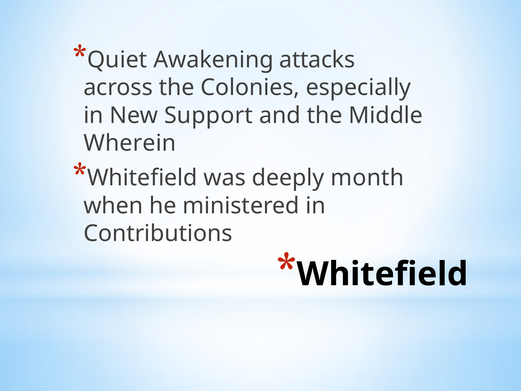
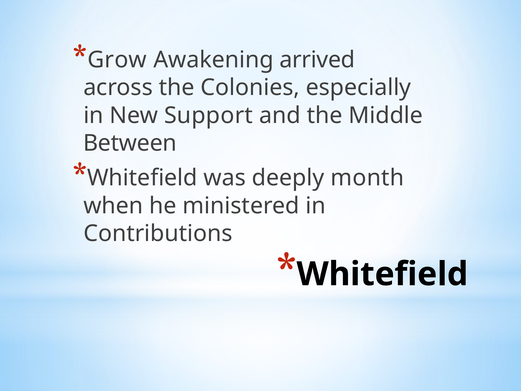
Quiet: Quiet -> Grow (117, 60)
attacks: attacks -> arrived (317, 60)
Wherein: Wherein -> Between (130, 143)
